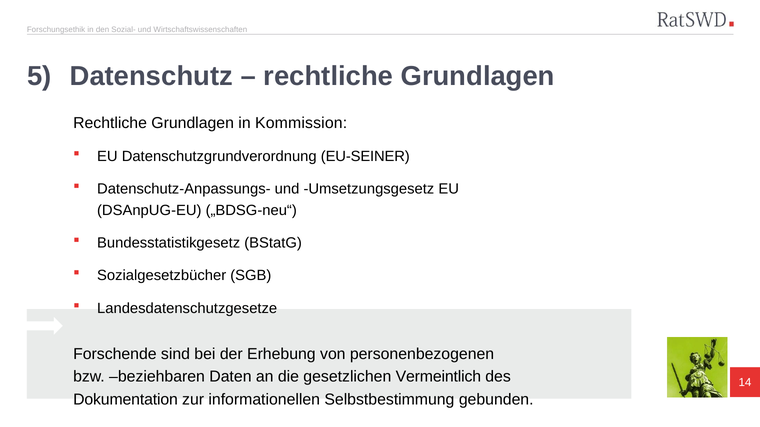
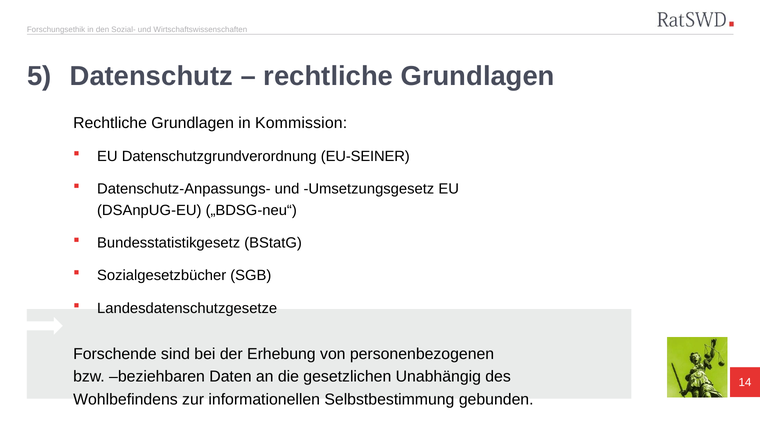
Vermeintlich: Vermeintlich -> Unabhängig (438, 377)
Dokumentation: Dokumentation -> Wohlbefindens (125, 400)
